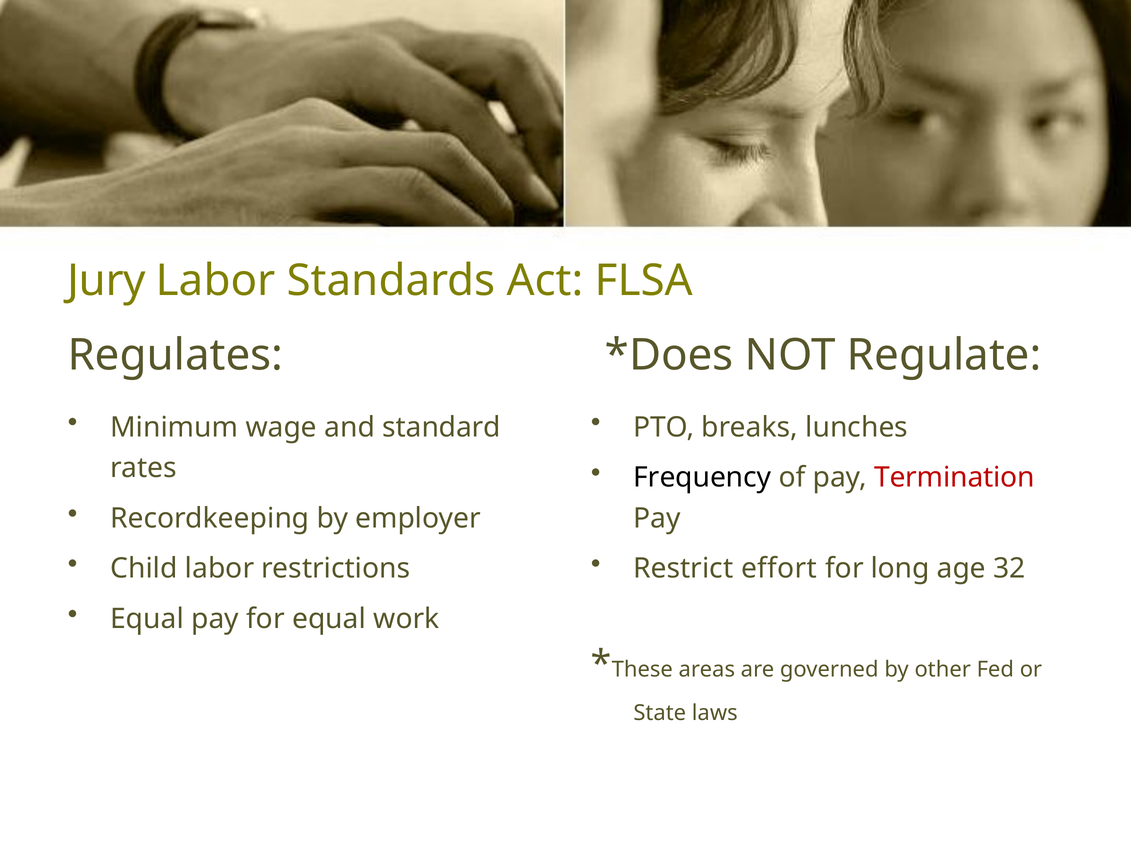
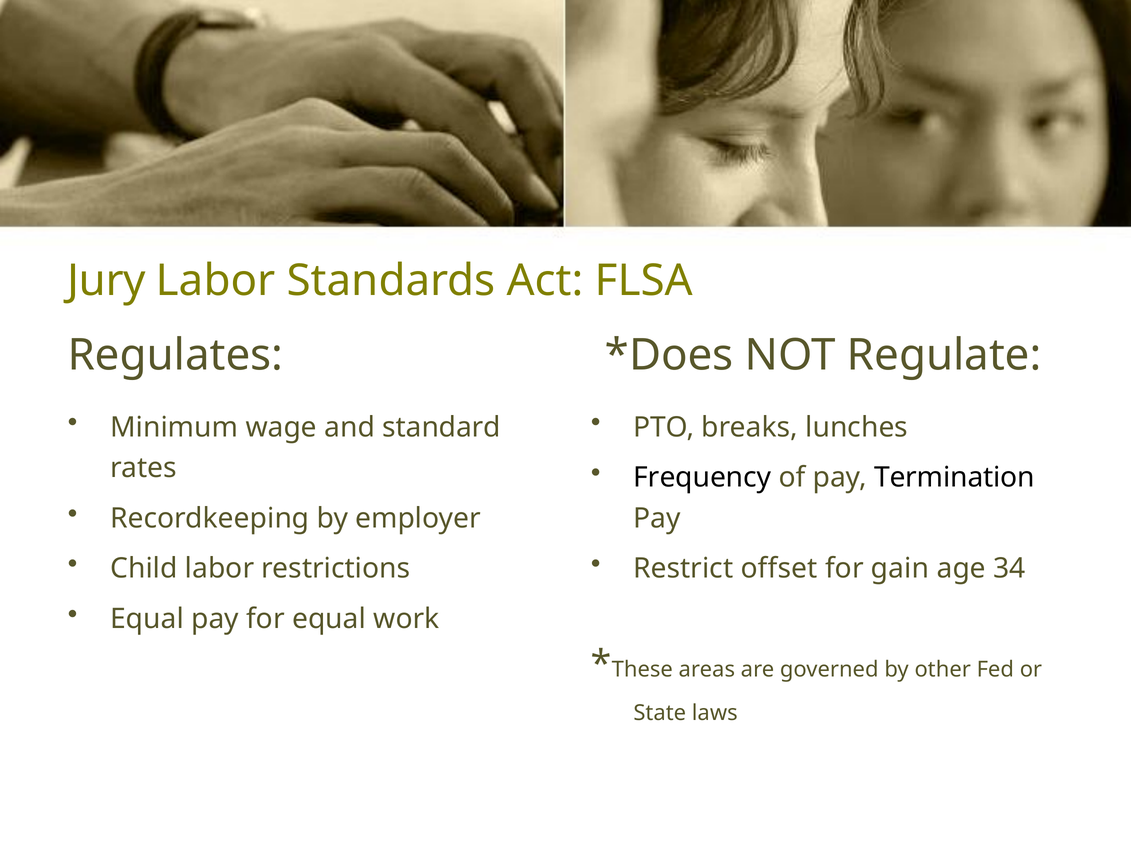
Termination colour: red -> black (954, 478)
effort: effort -> offset (779, 569)
long: long -> gain (900, 569)
32: 32 -> 34 (1009, 569)
